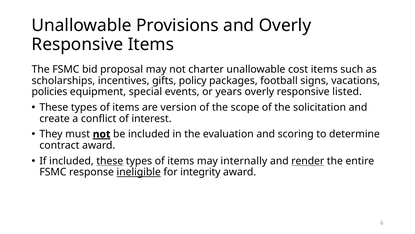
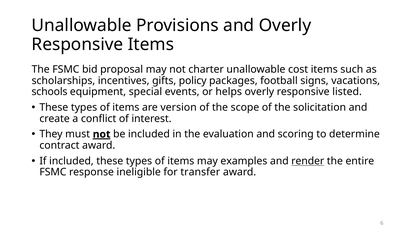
policies: policies -> schools (49, 92)
years: years -> helps (229, 92)
these underline: present -> none (110, 161)
internally: internally -> examples (244, 161)
ineligible underline: present -> none (139, 172)
integrity: integrity -> transfer (200, 172)
